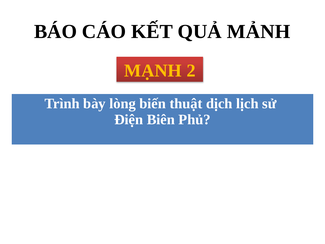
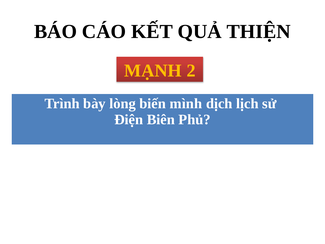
MẢNH: MẢNH -> THIỆN (259, 31)
thuật: thuật -> mình (186, 103)
